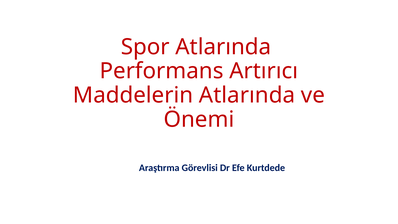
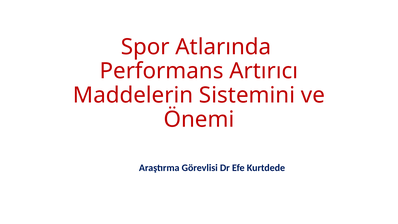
Maddelerin Atlarında: Atlarında -> Sistemini (247, 95)
